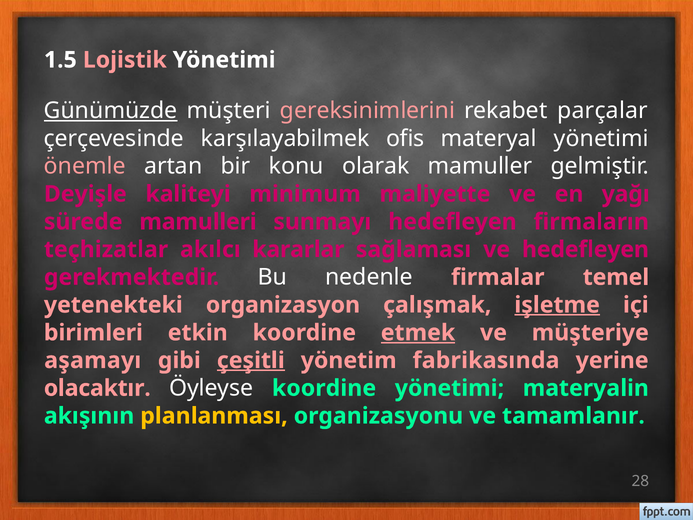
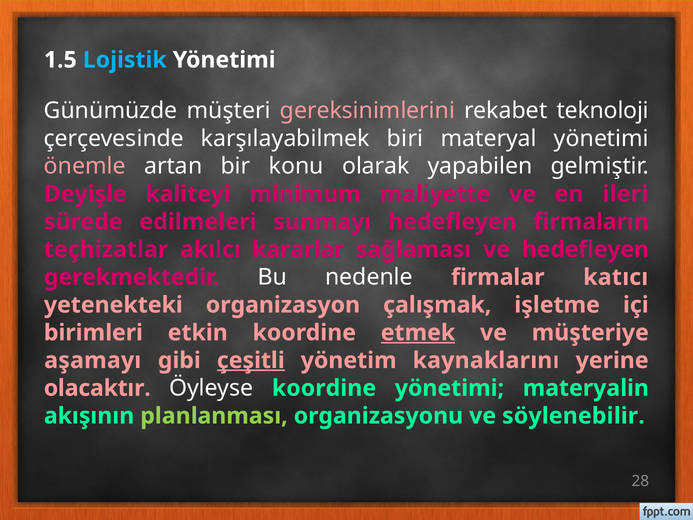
Lojistik colour: pink -> light blue (125, 60)
Günümüzde underline: present -> none (111, 111)
parçalar: parçalar -> teknoloji (603, 111)
ofis: ofis -> biri (405, 139)
mamuller: mamuller -> yapabilen (480, 166)
yağı: yağı -> ileri (625, 194)
mamulleri: mamulleri -> edilmeleri (198, 222)
temel: temel -> katıcı (616, 277)
işletme underline: present -> none (557, 305)
fabrikasında: fabrikasında -> kaynaklarını (486, 360)
planlanması colour: yellow -> light green (214, 416)
tamamlanır: tamamlanır -> söylenebilir (573, 416)
